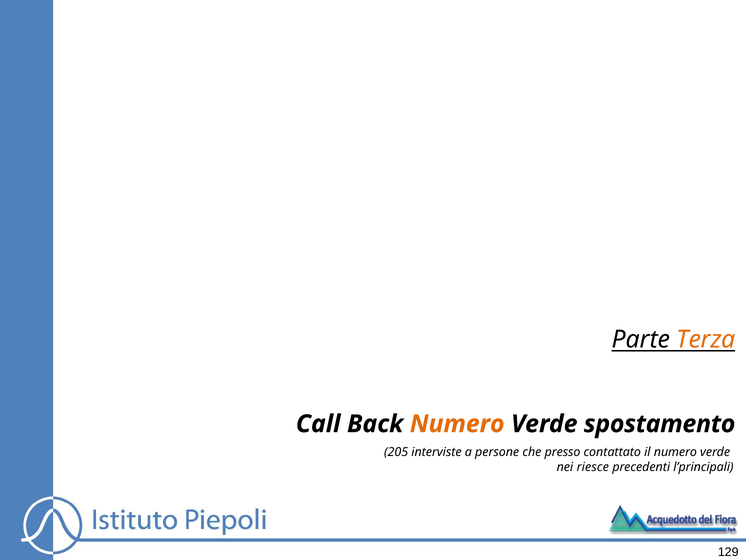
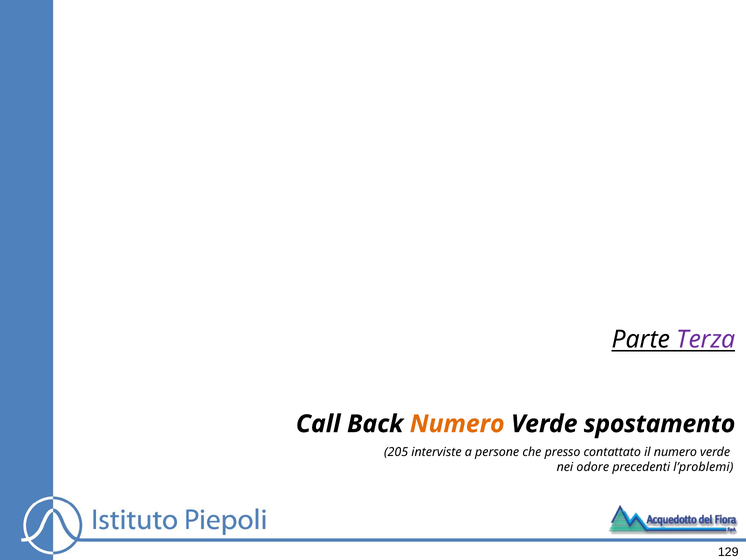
Terza colour: orange -> purple (706, 339)
riesce: riesce -> odore (593, 467)
l’principali: l’principali -> l’problemi (703, 467)
